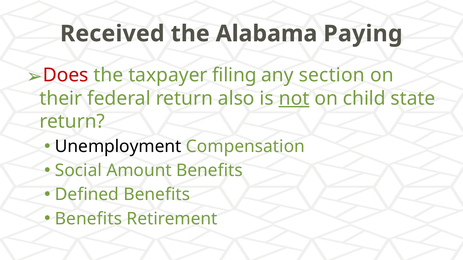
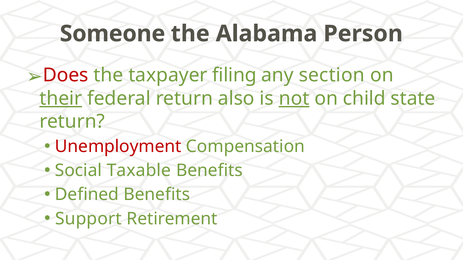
Received: Received -> Someone (112, 34)
Paying: Paying -> Person (363, 34)
their underline: none -> present (61, 99)
Unemployment colour: black -> red (118, 147)
Amount: Amount -> Taxable (139, 171)
Benefits: Benefits -> Support (88, 219)
